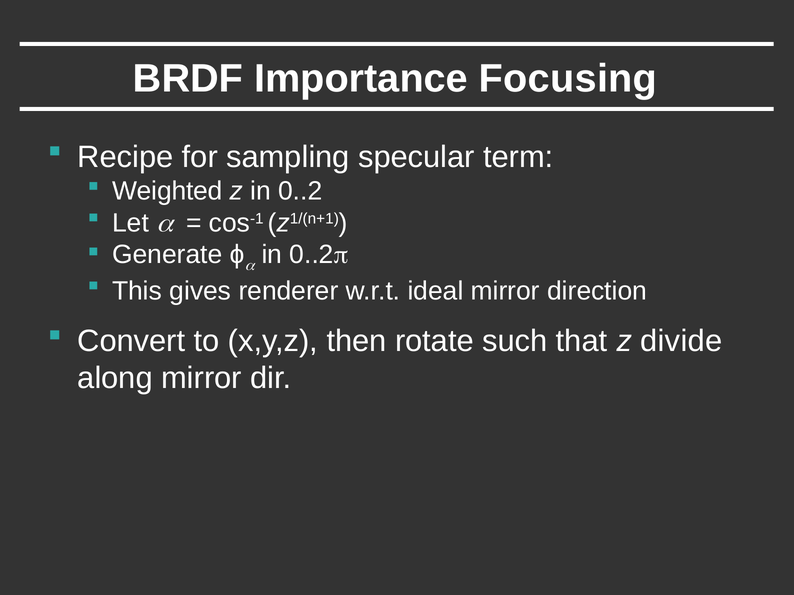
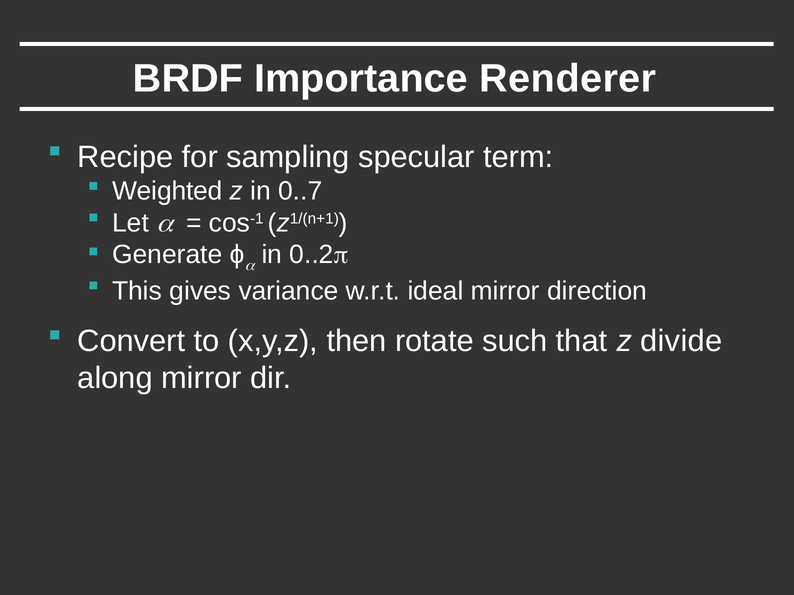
Focusing: Focusing -> Renderer (568, 79)
z in 0..2: 0..2 -> 0..7 (300, 191)
renderer: renderer -> variance (289, 291)
